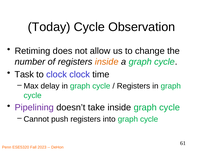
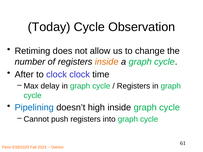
Task: Task -> After (24, 75)
Pipelining colour: purple -> blue (34, 108)
take: take -> high (96, 108)
